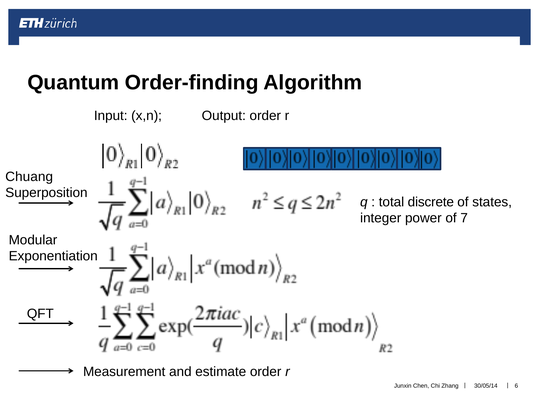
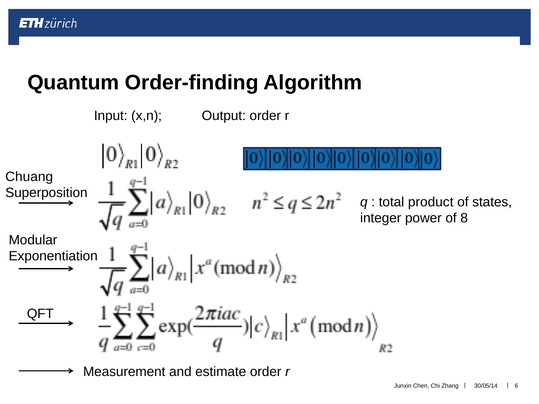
discrete: discrete -> product (431, 202)
7: 7 -> 8 (464, 218)
